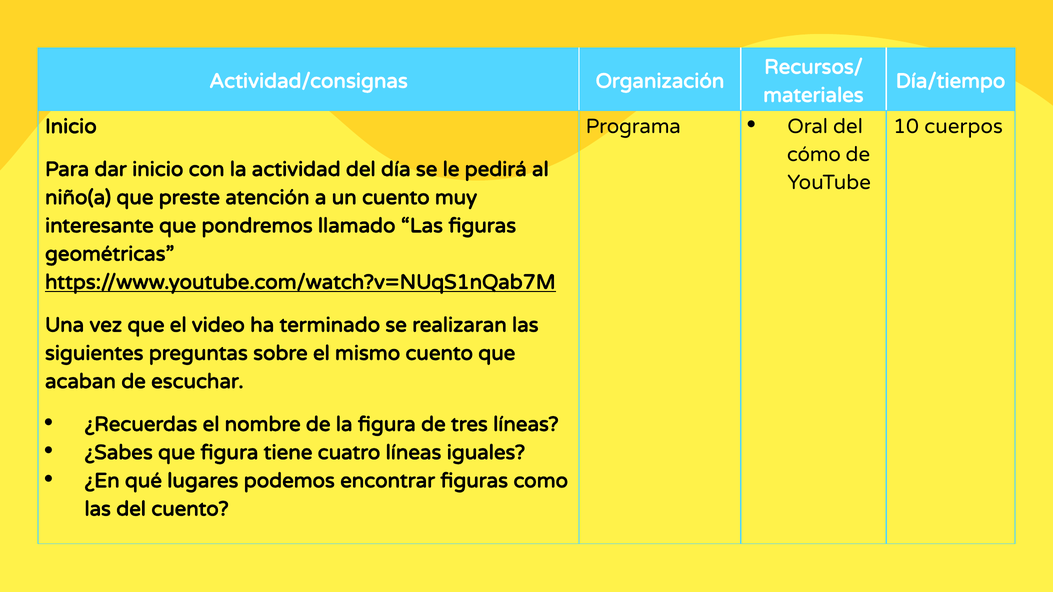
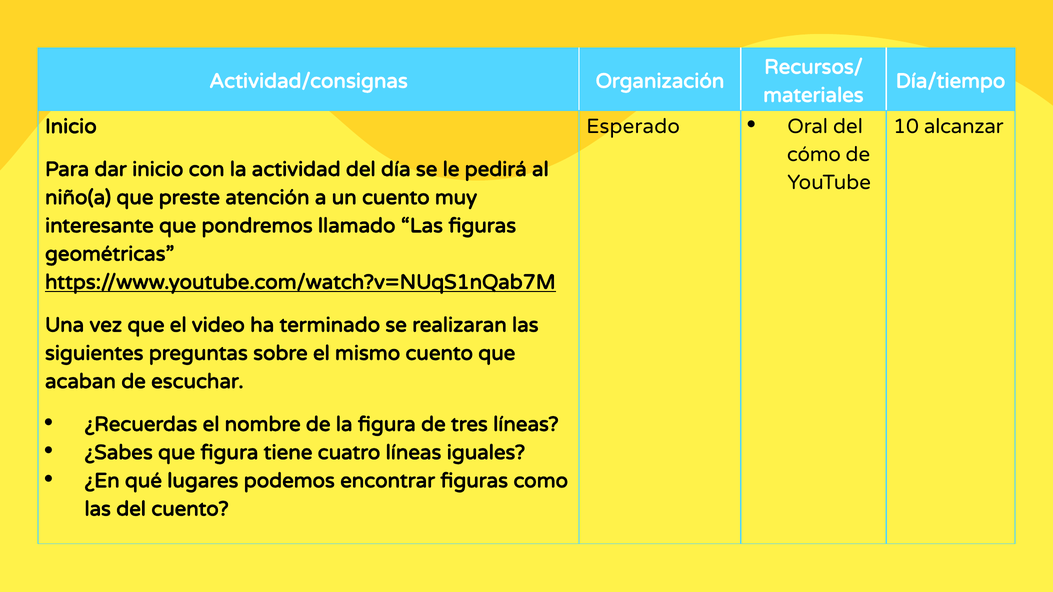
Programa: Programa -> Esperado (633, 126)
cuerpos: cuerpos -> alcanzar (964, 126)
